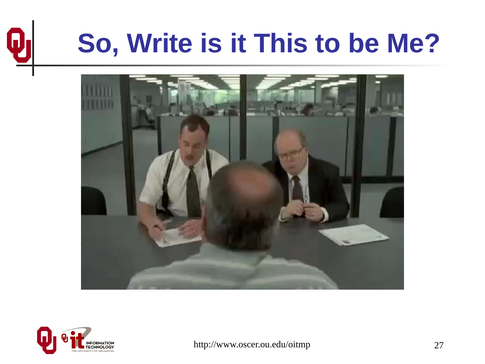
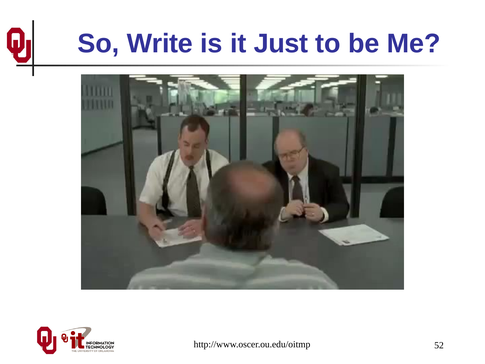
This: This -> Just (281, 43)
27: 27 -> 52 (439, 345)
